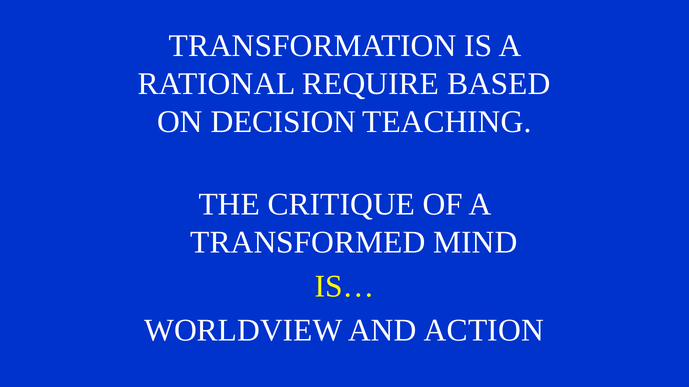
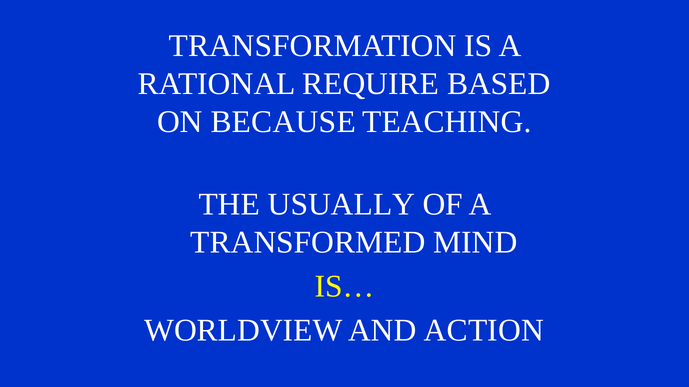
DECISION: DECISION -> BECAUSE (283, 122)
CRITIQUE: CRITIQUE -> USUALLY (341, 205)
